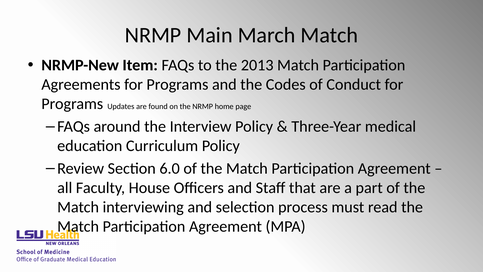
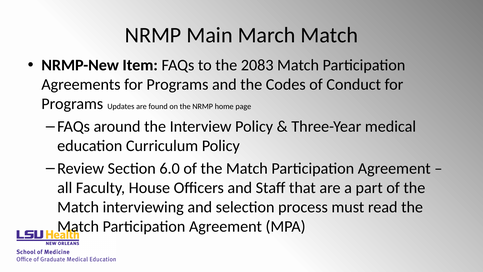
2013: 2013 -> 2083 (257, 65)
